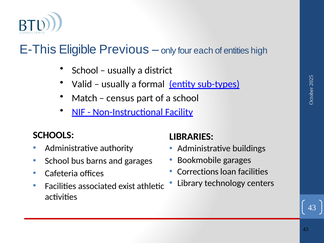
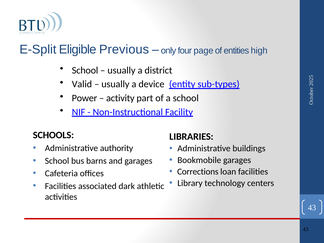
E-This: E-This -> E-Split (38, 49)
each: each -> page (203, 51)
formal: formal -> device (151, 84)
Match: Match -> Power (84, 98)
census: census -> activity (120, 98)
exist: exist -> dark (127, 186)
